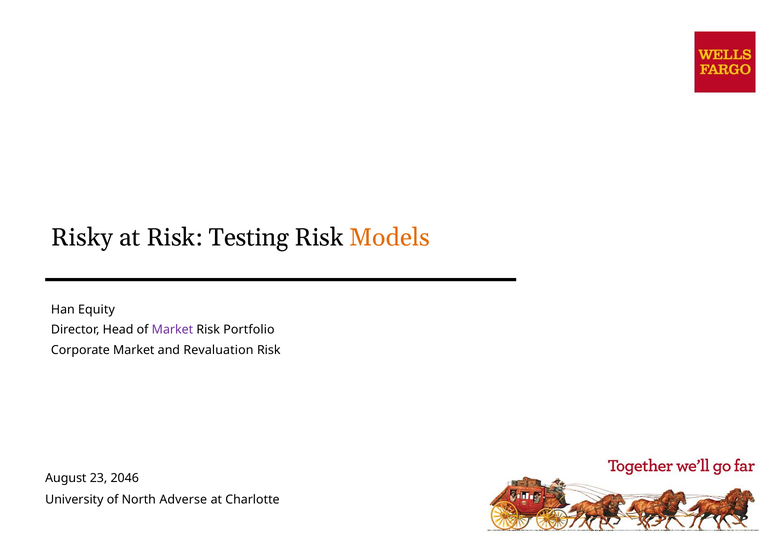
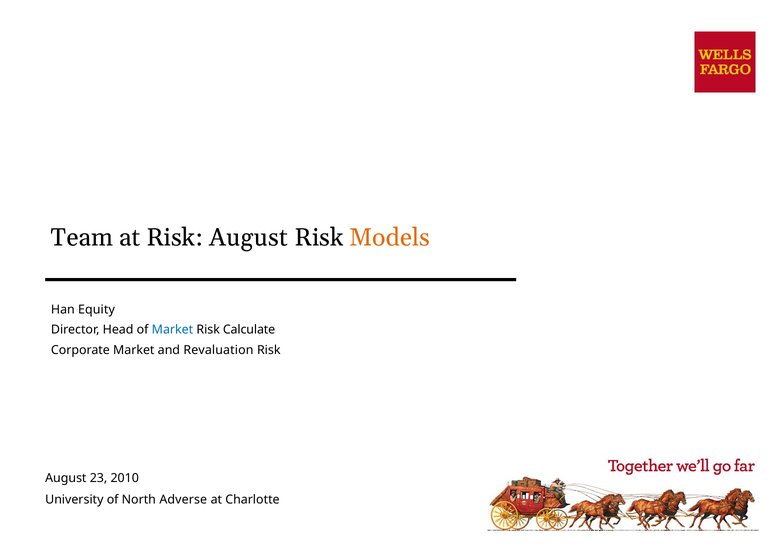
Risky: Risky -> Team (82, 238)
at Risk Testing: Testing -> August (249, 238)
Market colour: purple -> blue (172, 330)
Portfolio: Portfolio -> Calculate (249, 330)
2046: 2046 -> 2010 (125, 479)
